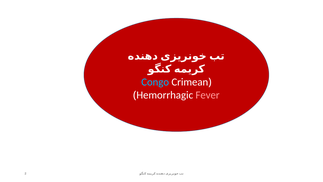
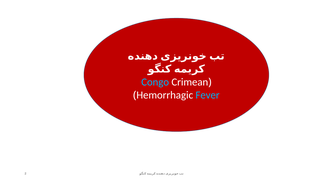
Fever colour: pink -> light blue (208, 95)
